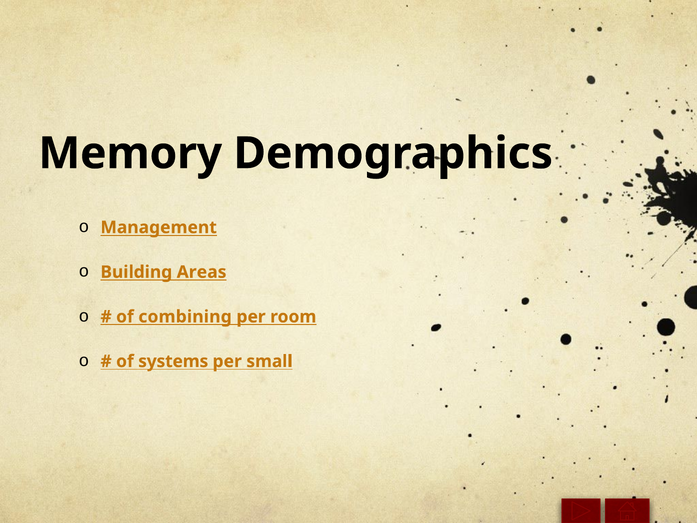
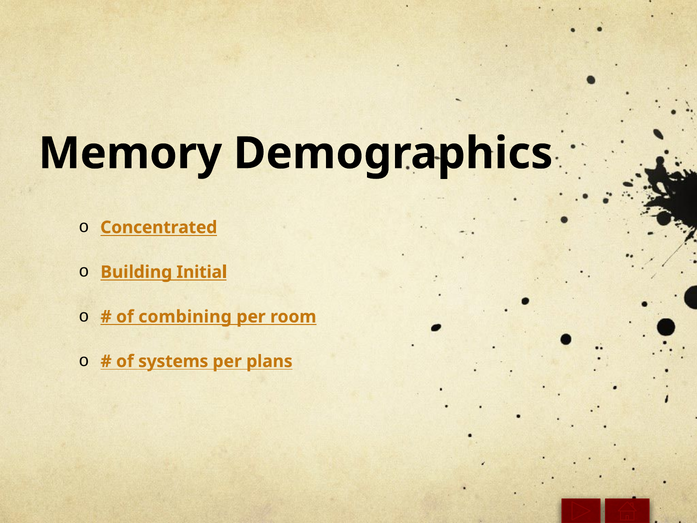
Management: Management -> Concentrated (159, 227)
Areas: Areas -> Initial (202, 272)
small: small -> plans (269, 361)
